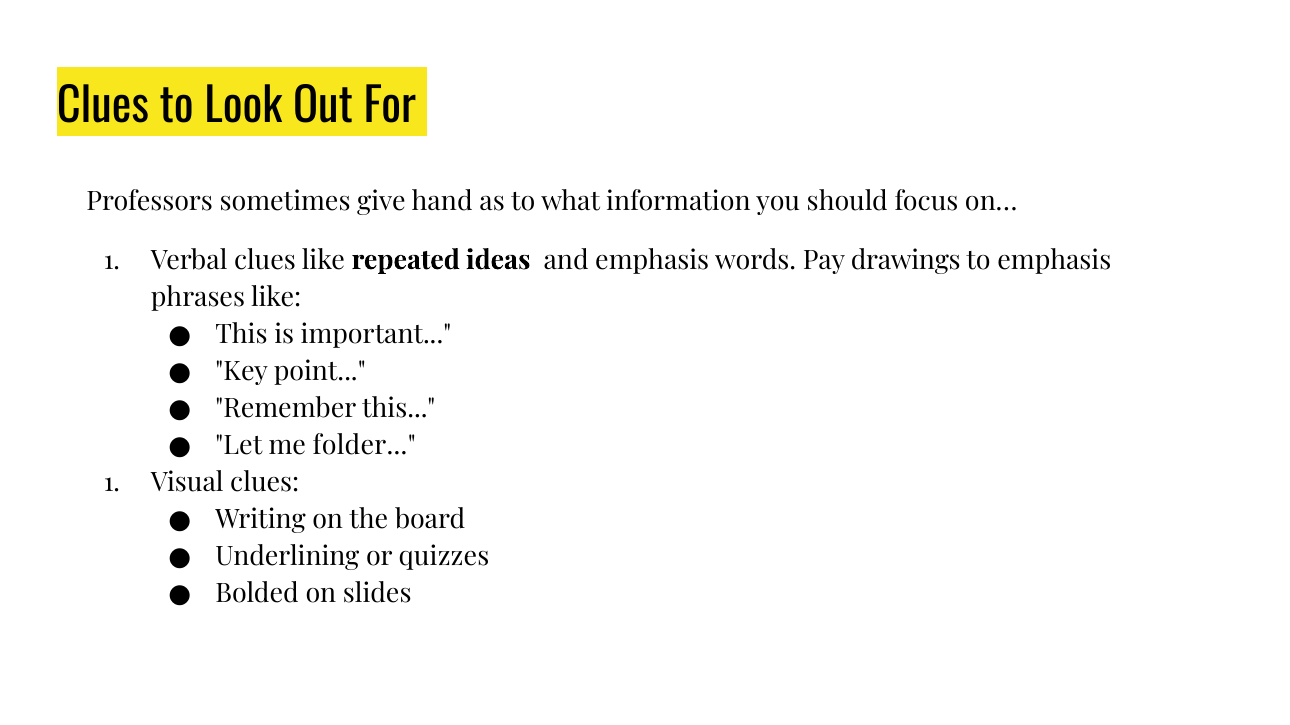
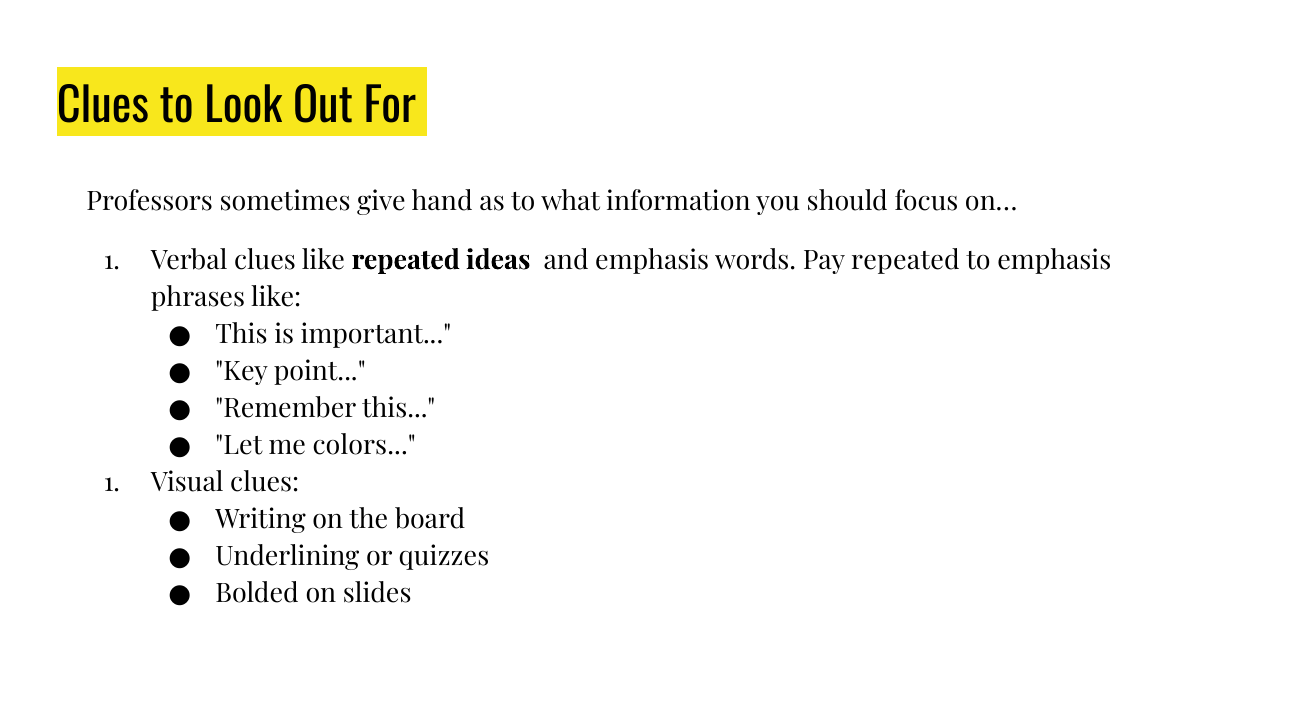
Pay drawings: drawings -> repeated (905, 260)
folder: folder -> colors (364, 446)
